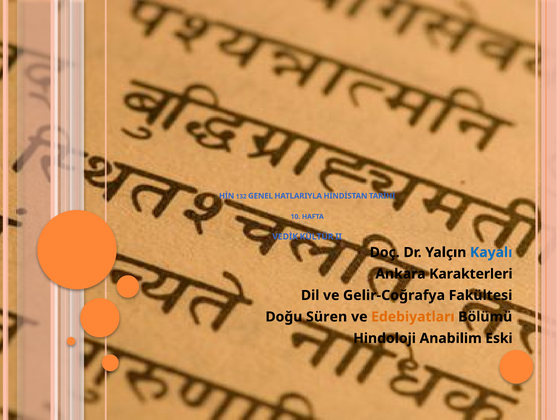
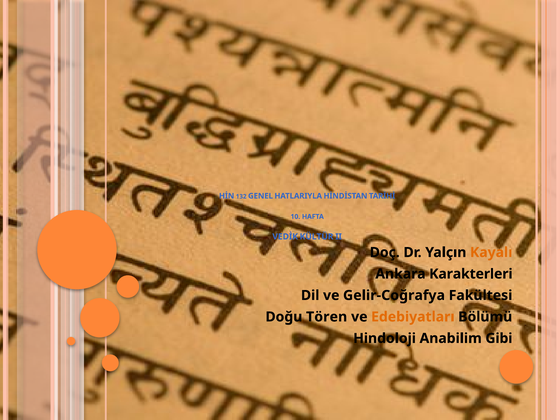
Kayalı colour: blue -> orange (491, 252)
Süren: Süren -> Tören (327, 317)
Eski: Eski -> Gibi (499, 338)
